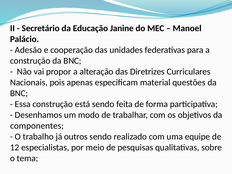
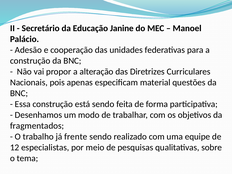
componentes: componentes -> fragmentados (37, 126)
outros: outros -> frente (76, 137)
